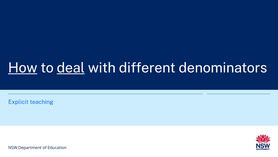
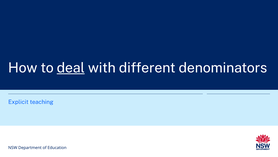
How underline: present -> none (23, 68)
